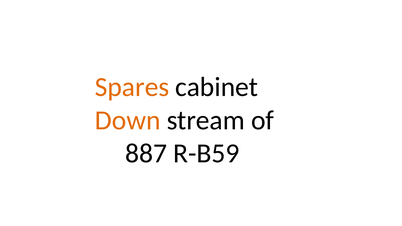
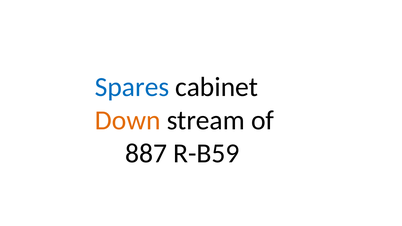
Spares colour: orange -> blue (132, 87)
